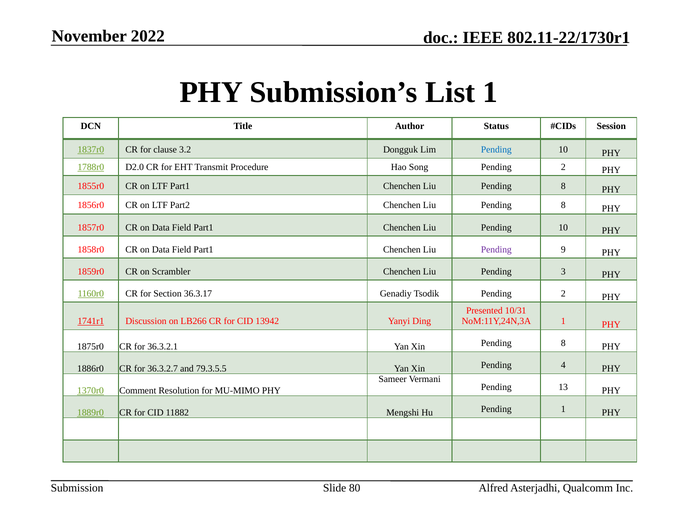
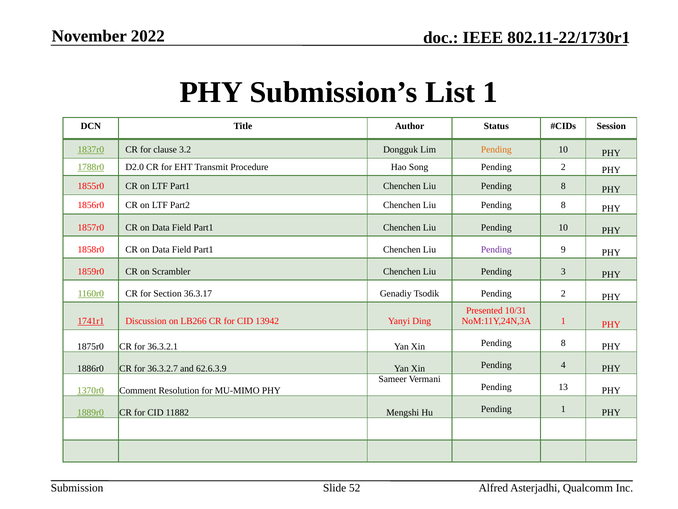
Pending colour: blue -> orange (496, 150)
79.3.5.5: 79.3.5.5 -> 62.6.3.9 (211, 368)
80: 80 -> 52 (355, 488)
